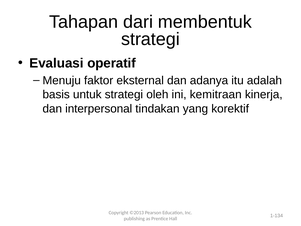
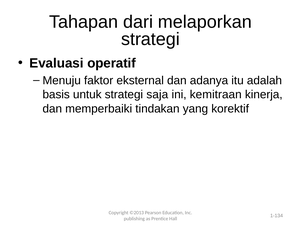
membentuk: membentuk -> melaporkan (205, 22)
oleh: oleh -> saja (157, 94)
interpersonal: interpersonal -> memperbaiki (99, 109)
